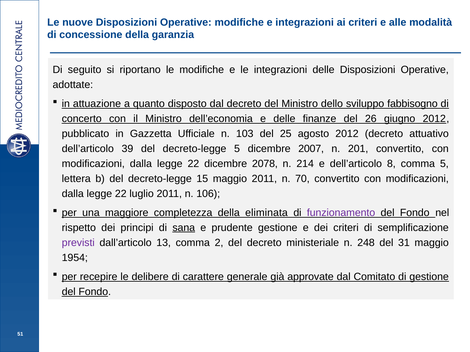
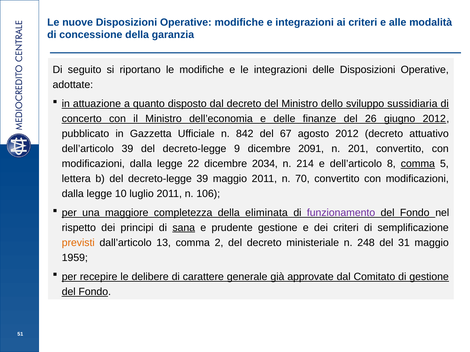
fabbisogno: fabbisogno -> sussidiaria (412, 104)
103: 103 -> 842 (245, 134)
25: 25 -> 67 (286, 134)
decreto-legge 5: 5 -> 9 (237, 149)
2007: 2007 -> 2091 (311, 149)
2078: 2078 -> 2034 (265, 164)
comma underline: none -> present (418, 164)
decreto-legge 15: 15 -> 39 (202, 179)
22: 22 -> 10 (121, 194)
previsti colour: purple -> orange (78, 243)
1954: 1954 -> 1959 (75, 258)
